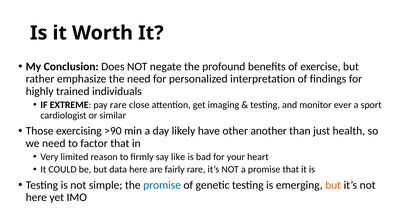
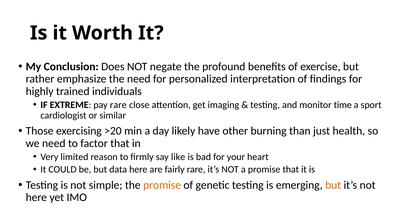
ever: ever -> time (343, 105)
>90: >90 -> >20 (113, 131)
another: another -> burning (269, 131)
promise colour: blue -> orange (162, 185)
